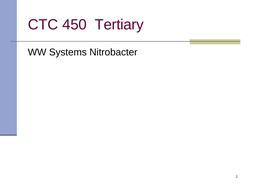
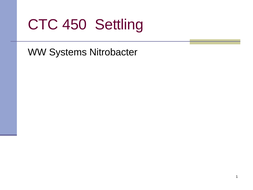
Tertiary: Tertiary -> Settling (119, 25)
